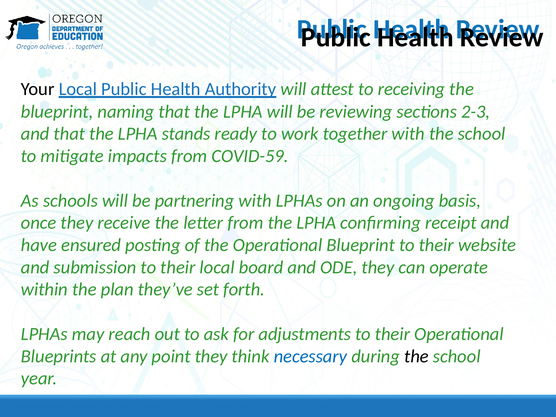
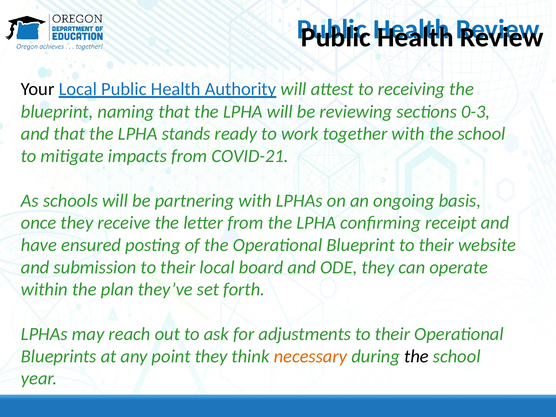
2-3: 2-3 -> 0-3 (476, 112)
COVID-59: COVID-59 -> COVID-21 (250, 156)
necessary colour: blue -> orange (310, 356)
